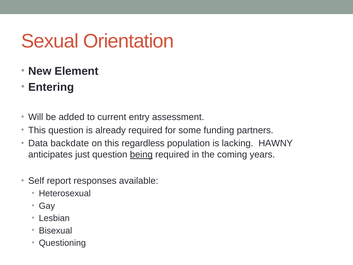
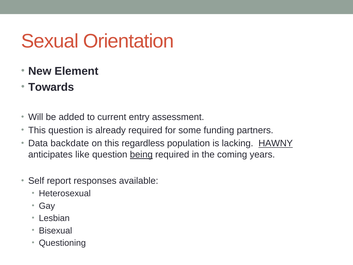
Entering: Entering -> Towards (51, 87)
HAWNY underline: none -> present (276, 143)
just: just -> like (82, 154)
